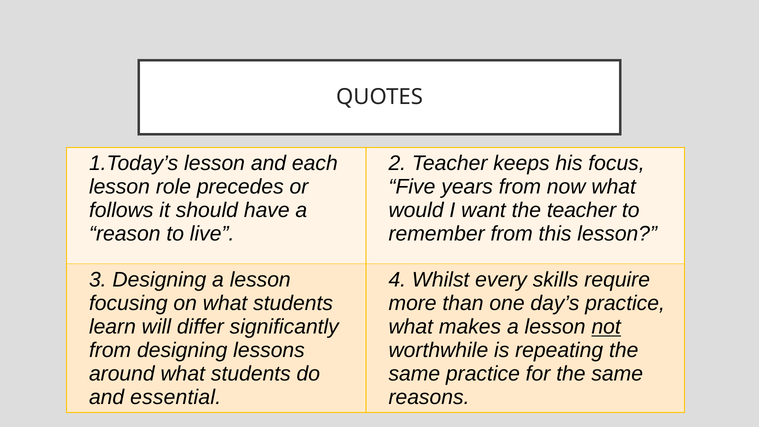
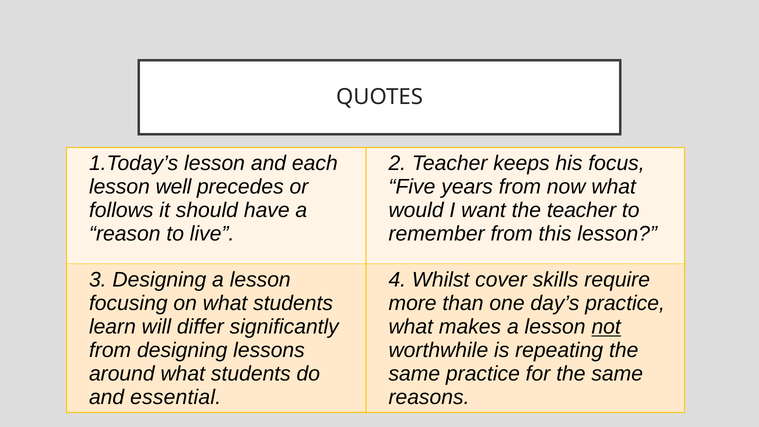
role: role -> well (174, 187)
every: every -> cover (501, 280)
